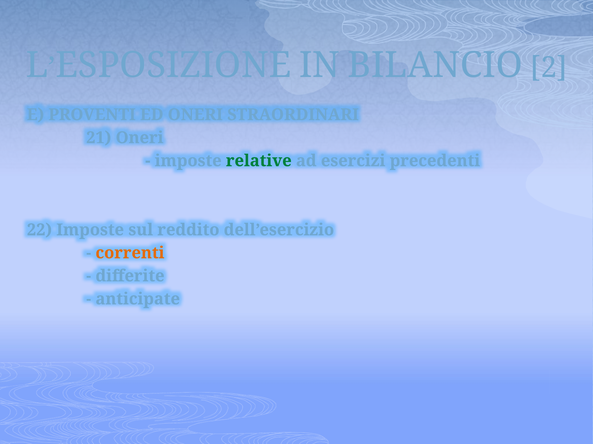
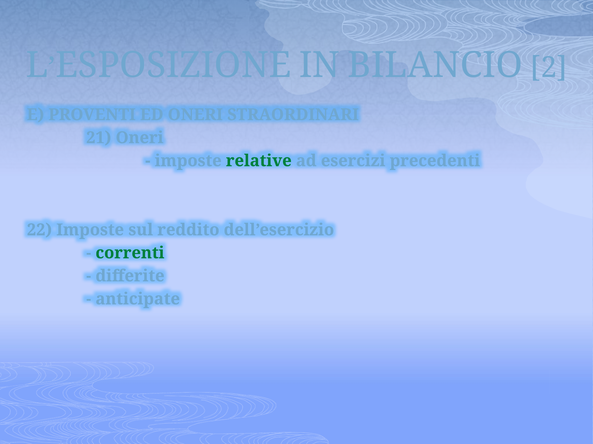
correnti colour: orange -> green (130, 253)
